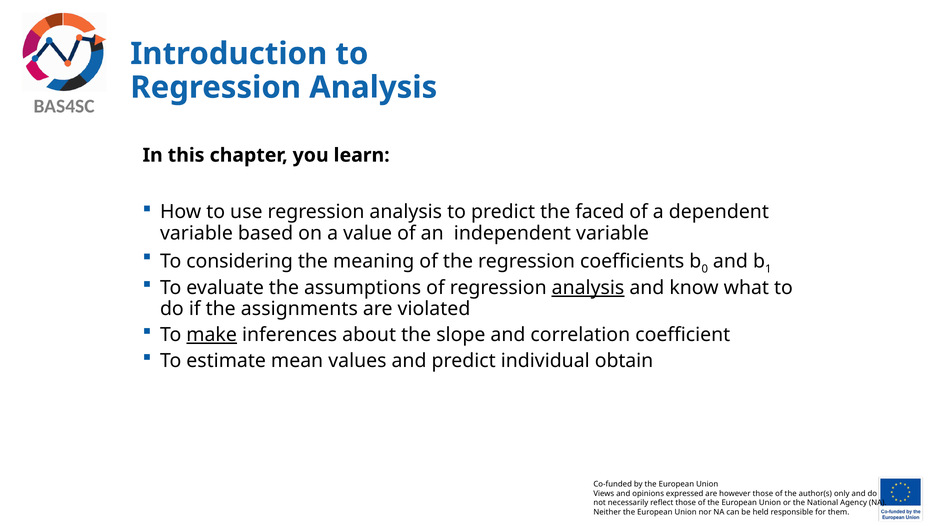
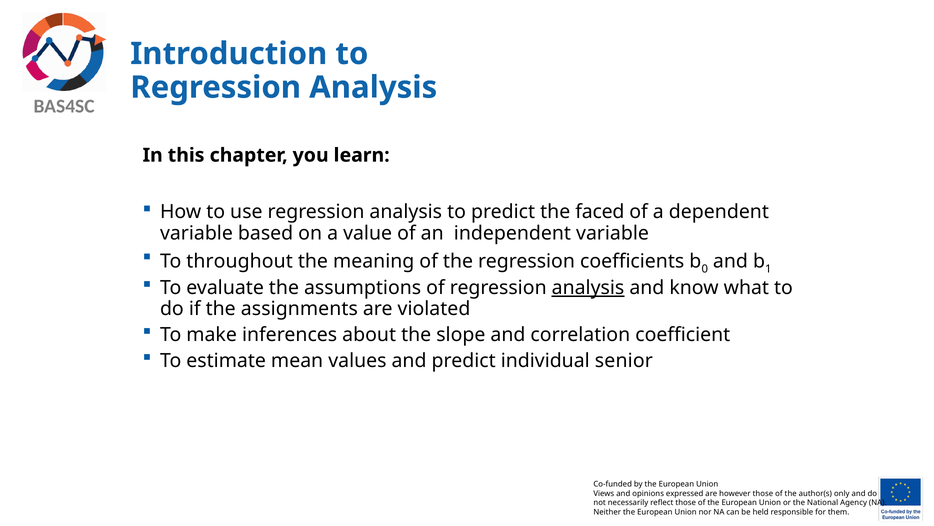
considering: considering -> throughout (240, 261)
make underline: present -> none (212, 334)
obtain: obtain -> senior (624, 360)
